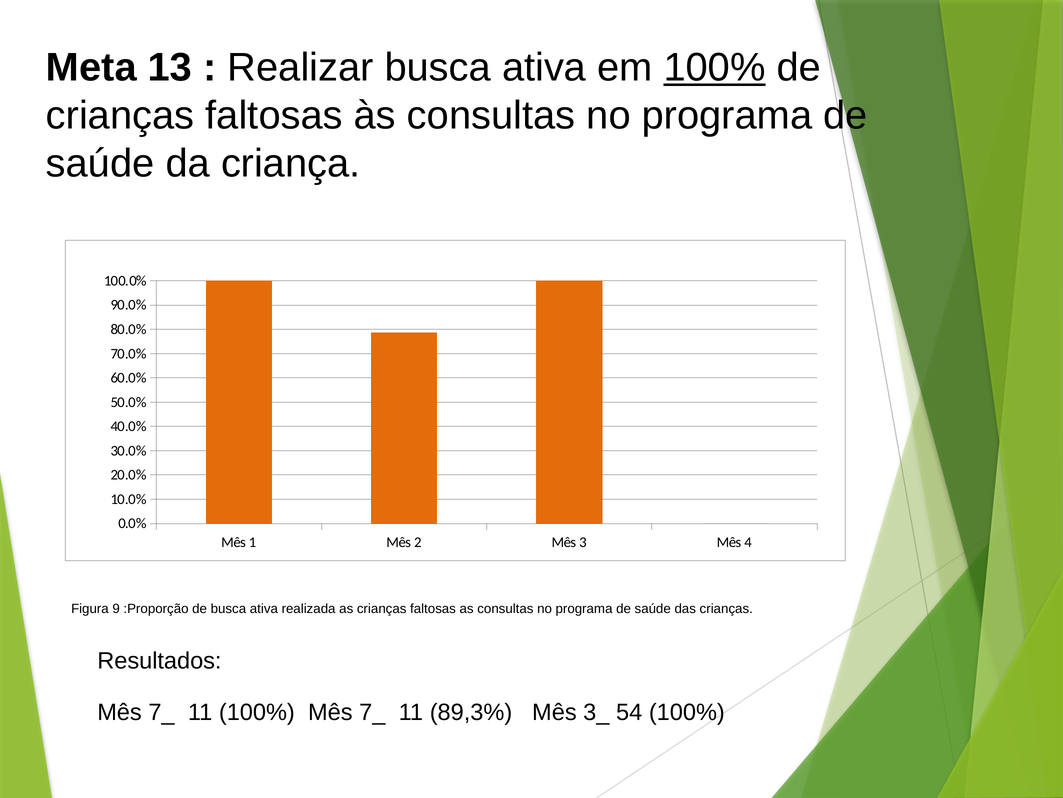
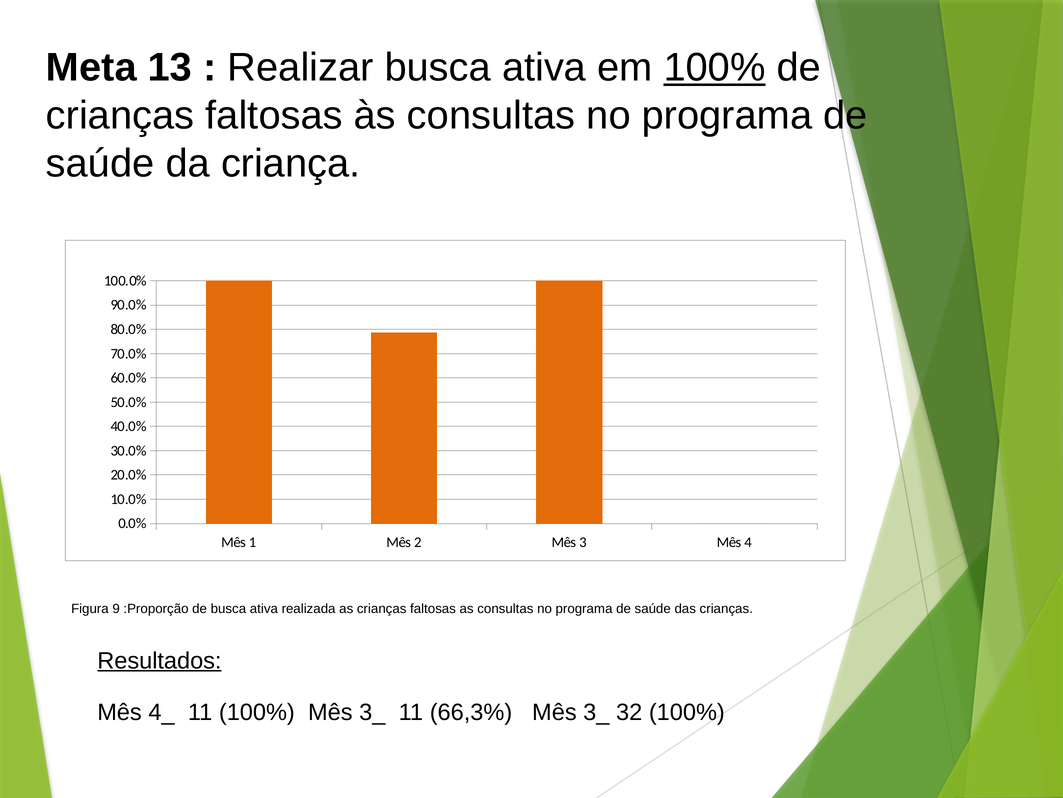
Resultados underline: none -> present (159, 660)
7_: 7_ -> 4_ (161, 712)
100% Mês 7_: 7_ -> 3_ (372, 712)
89,3%: 89,3% -> 66,3% (471, 712)
54: 54 -> 32 (629, 712)
